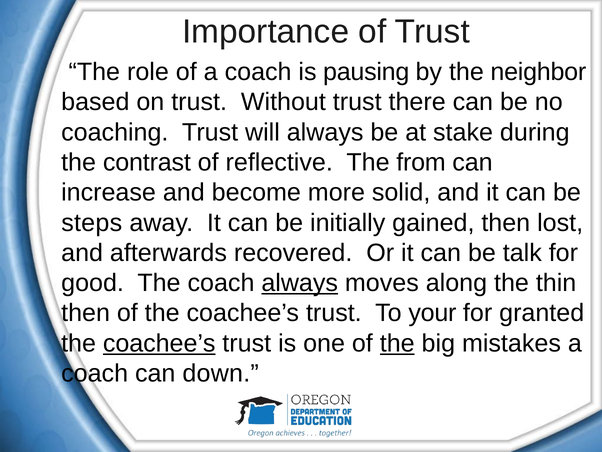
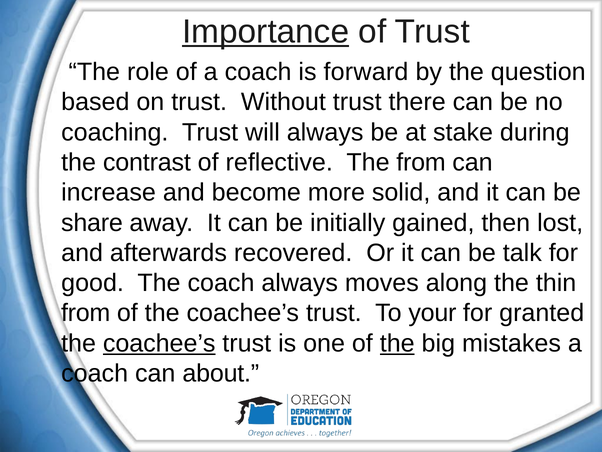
Importance underline: none -> present (266, 31)
pausing: pausing -> forward (366, 72)
neighbor: neighbor -> question (538, 72)
steps: steps -> share (92, 222)
always underline: present -> none (300, 283)
then: then -> from (86, 313)
down: down -> about (221, 373)
